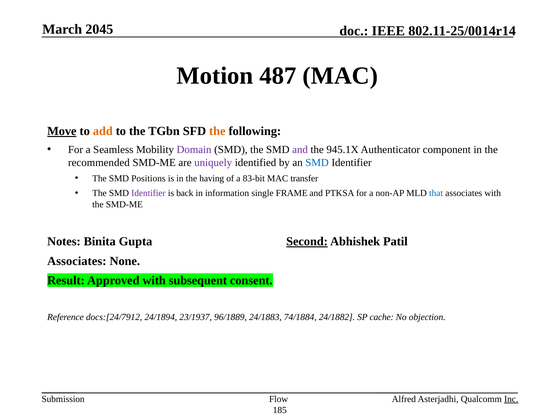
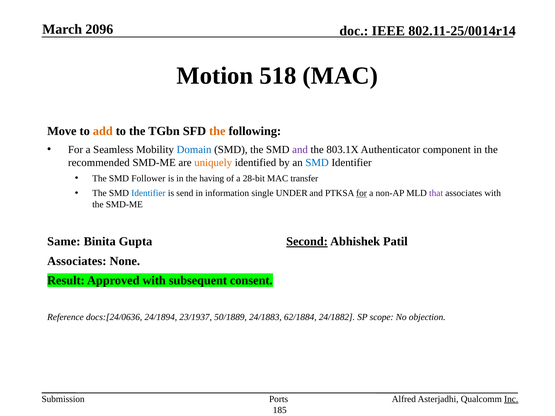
2045: 2045 -> 2096 (99, 29)
487: 487 -> 518 (278, 76)
Move underline: present -> none (62, 131)
Domain colour: purple -> blue (194, 150)
945.1X: 945.1X -> 803.1X (343, 150)
uniquely colour: purple -> orange (213, 163)
Positions: Positions -> Follower (148, 178)
83-bit: 83-bit -> 28-bit (254, 178)
Identifier colour: purple -> blue (148, 193)
back: back -> send (185, 193)
FRAME: FRAME -> UNDER (292, 193)
for underline: none -> present (362, 193)
that colour: blue -> purple (436, 193)
Notes: Notes -> Same (64, 242)
docs:[24/7912: docs:[24/7912 -> docs:[24/0636 (114, 317)
96/1889: 96/1889 -> 50/1889 (231, 317)
74/1884: 74/1884 -> 62/1884 (300, 317)
cache: cache -> scope (382, 317)
Flow: Flow -> Ports (279, 399)
